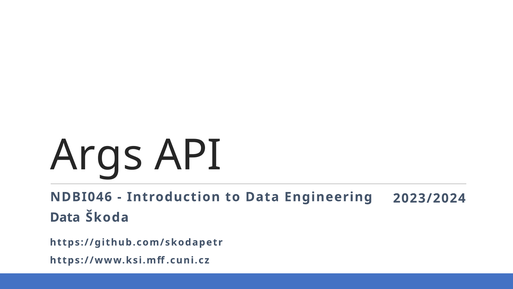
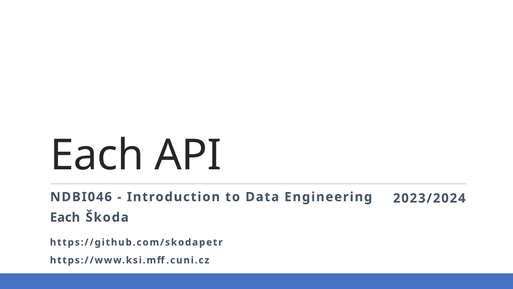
Args: Args -> Each (97, 155)
Data: Data -> Each (65, 217)
